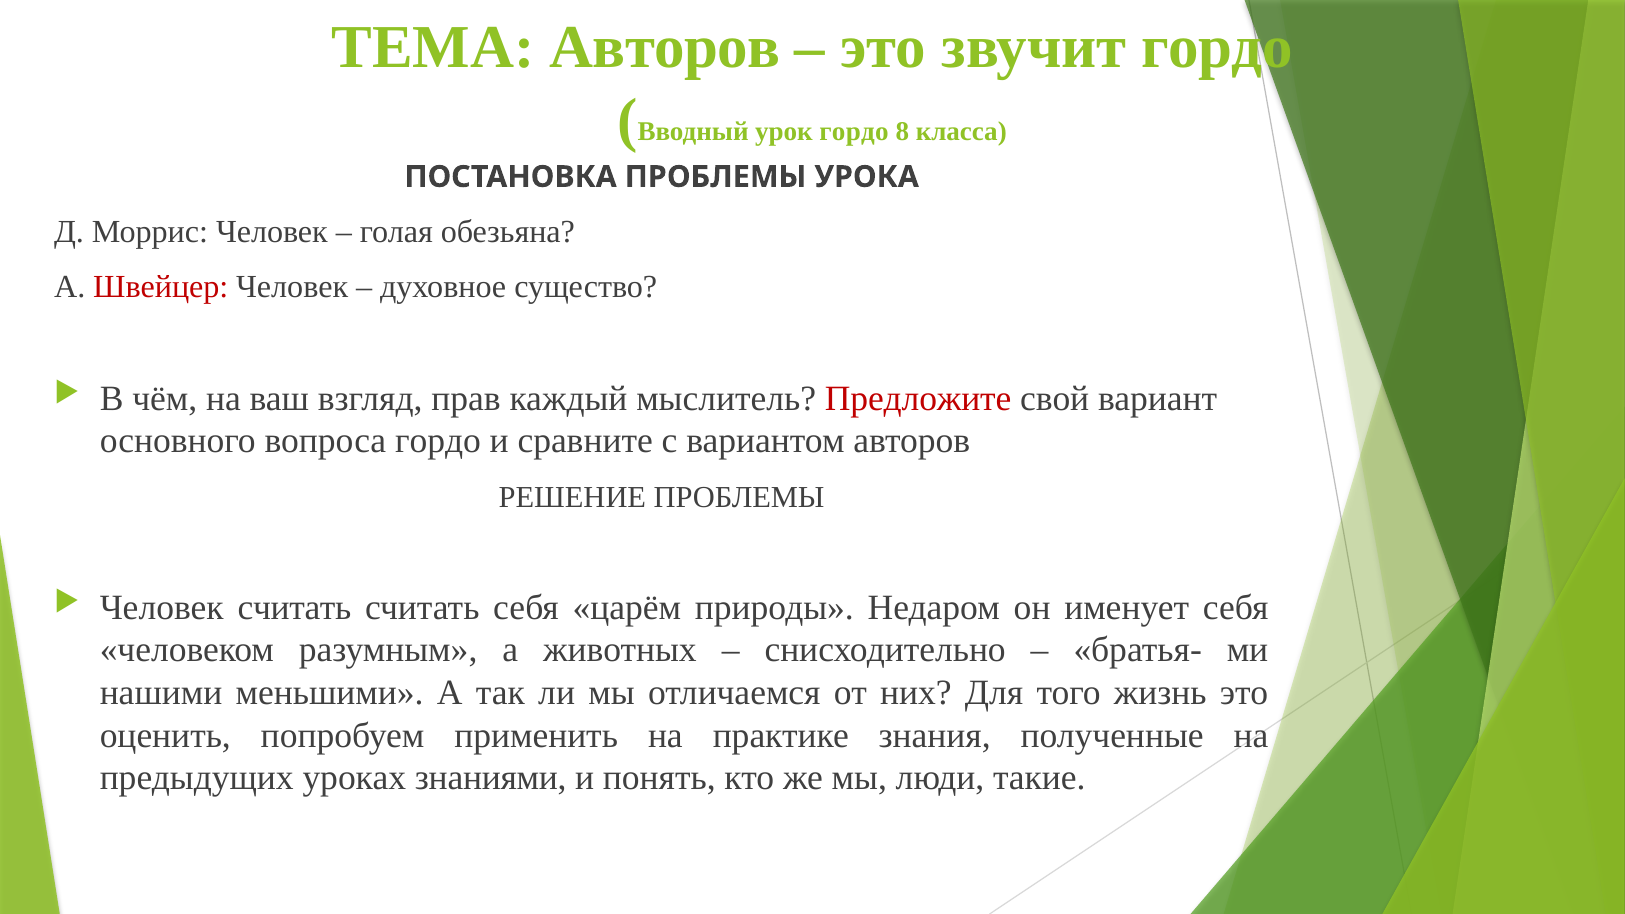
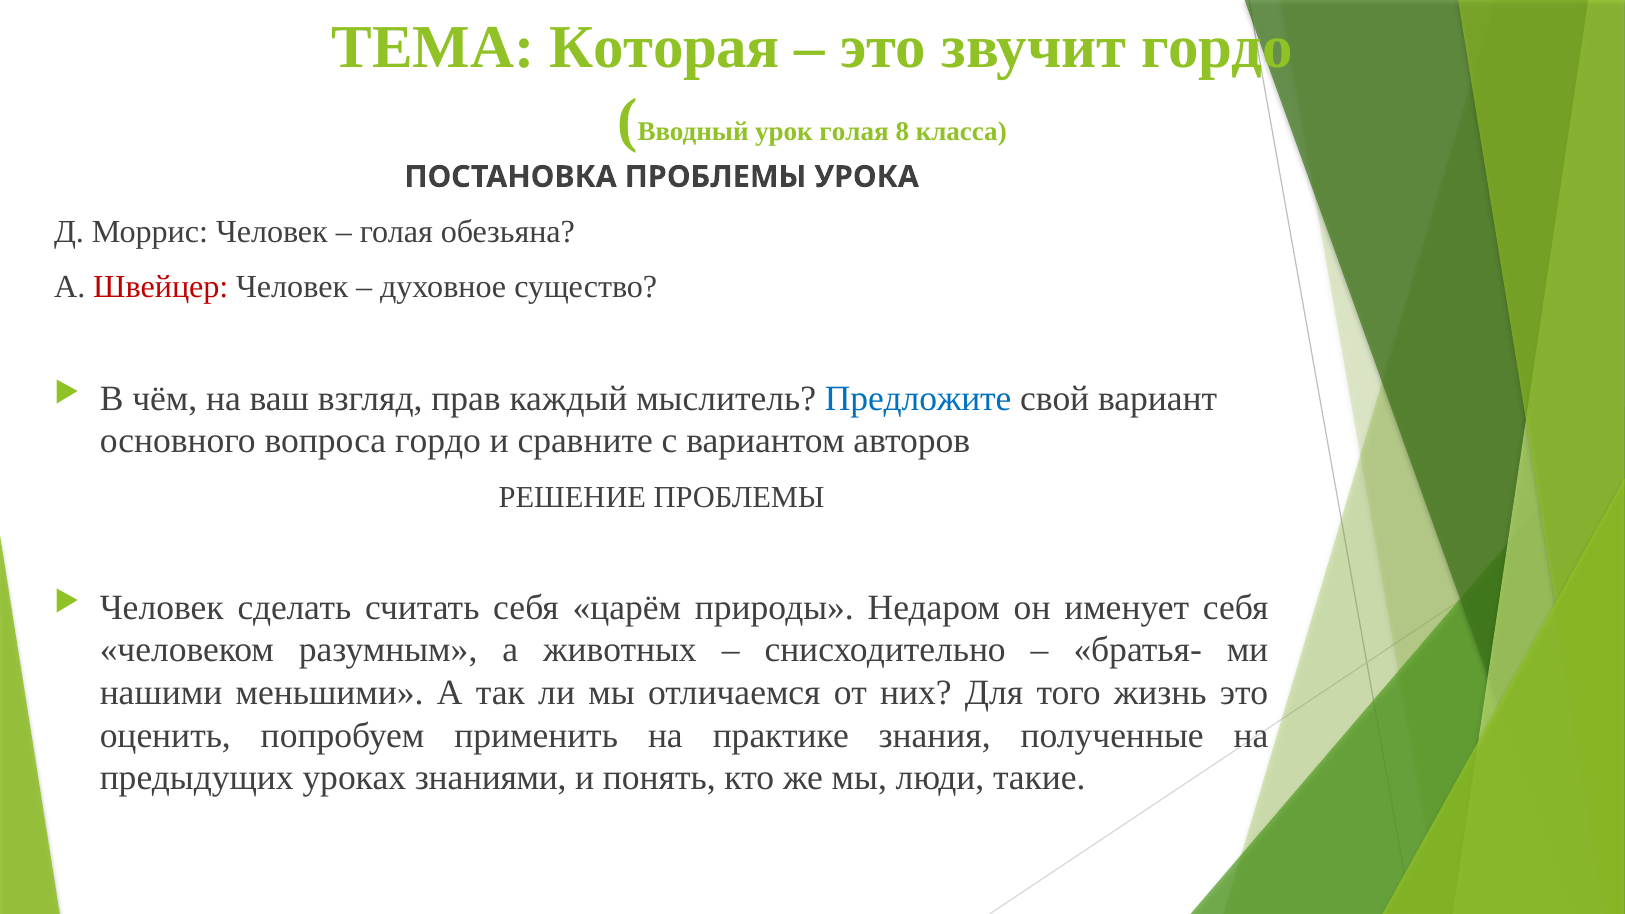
ТЕМА Авторов: Авторов -> Которая (665, 47)
урок гордо: гордо -> голая (854, 131)
Предложите colour: red -> blue (918, 398)
Человек считать: считать -> сделать (294, 608)
